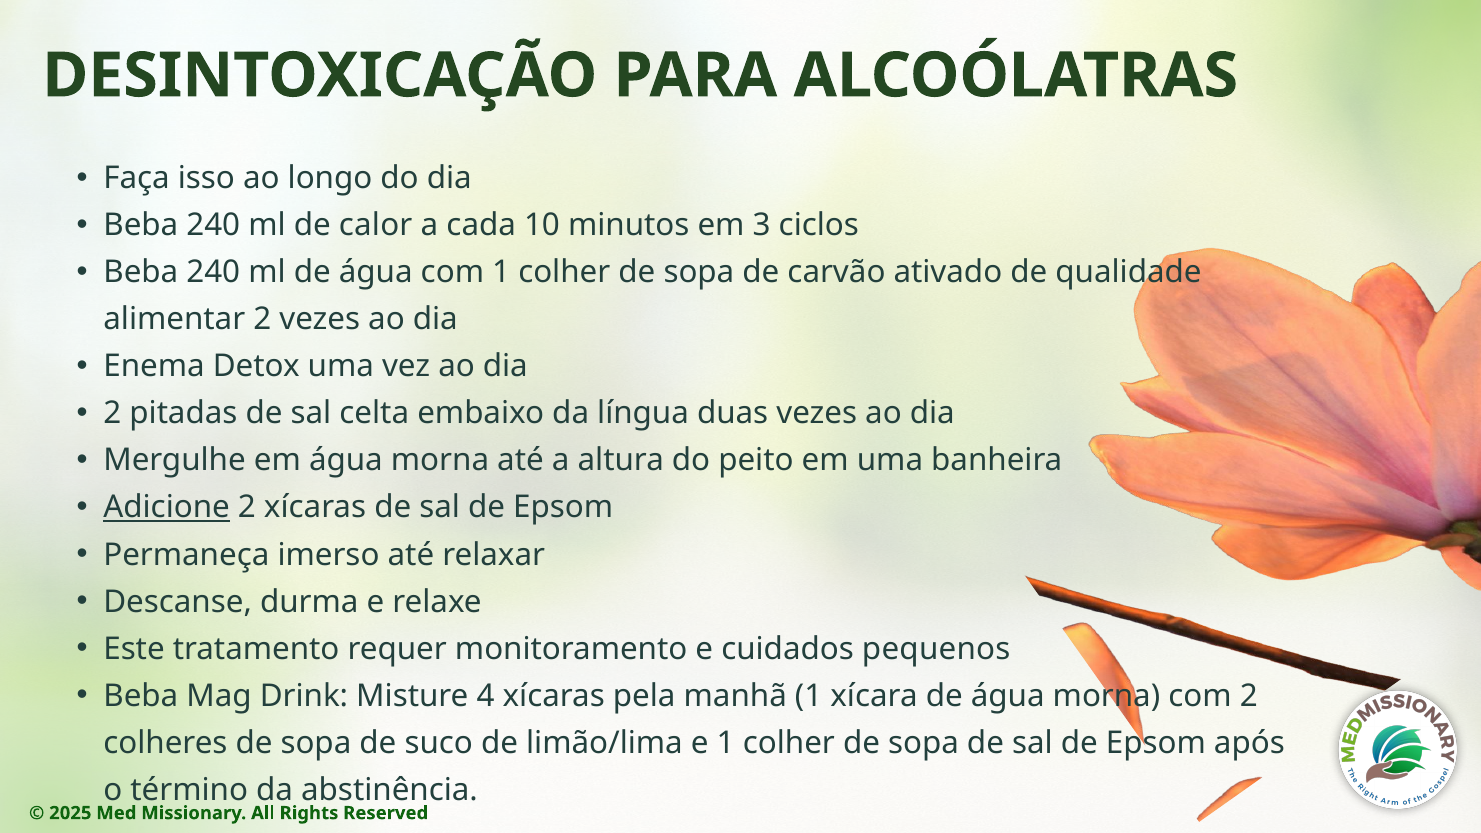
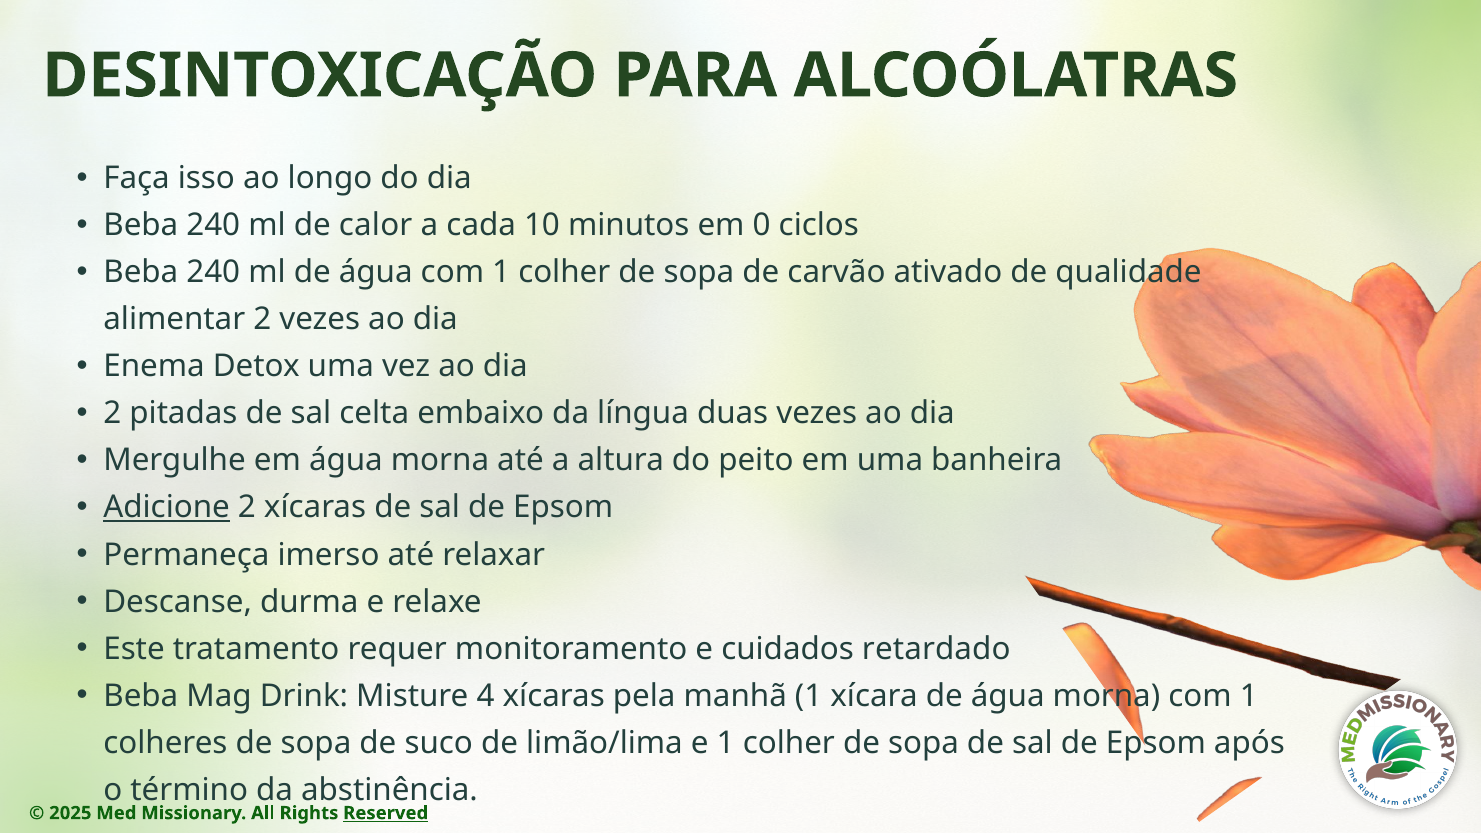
3: 3 -> 0 (762, 226)
pequenos: pequenos -> retardado (936, 649)
morna com 2: 2 -> 1 (1249, 696)
Reserved underline: none -> present (386, 813)
